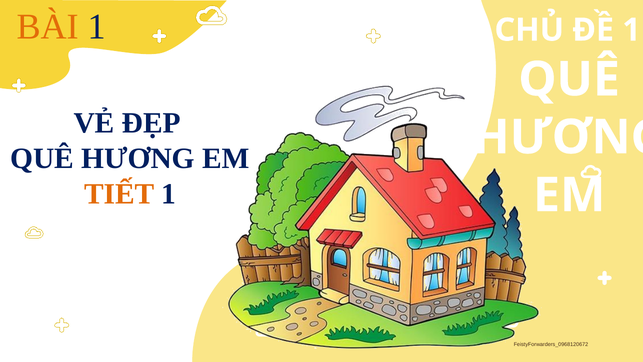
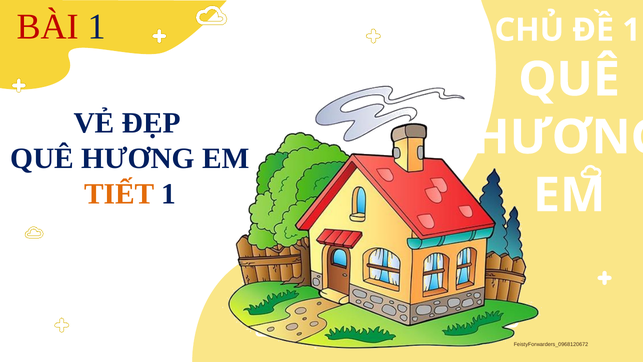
BÀI colour: orange -> red (48, 27)
